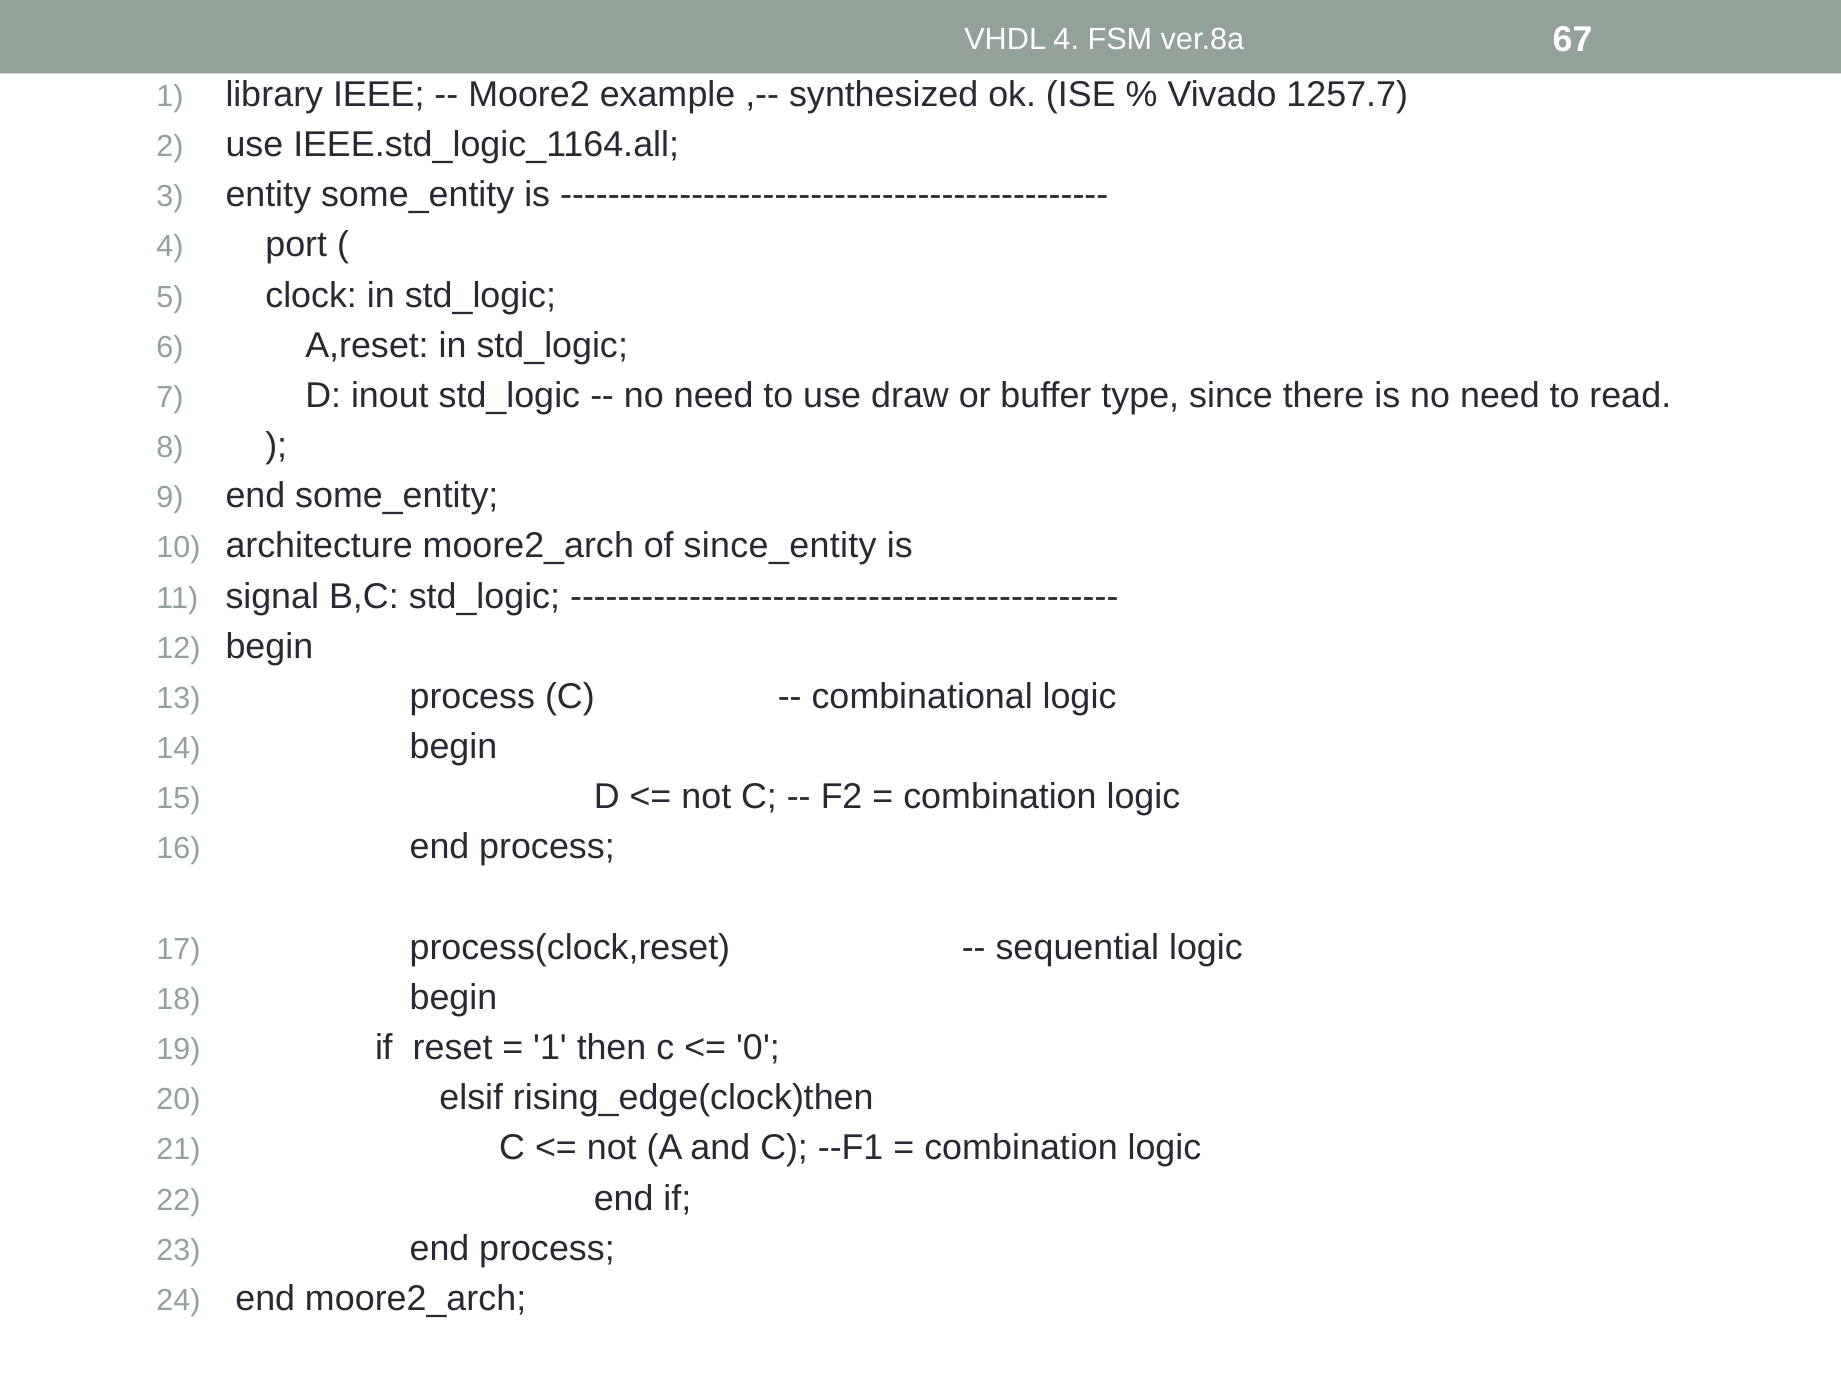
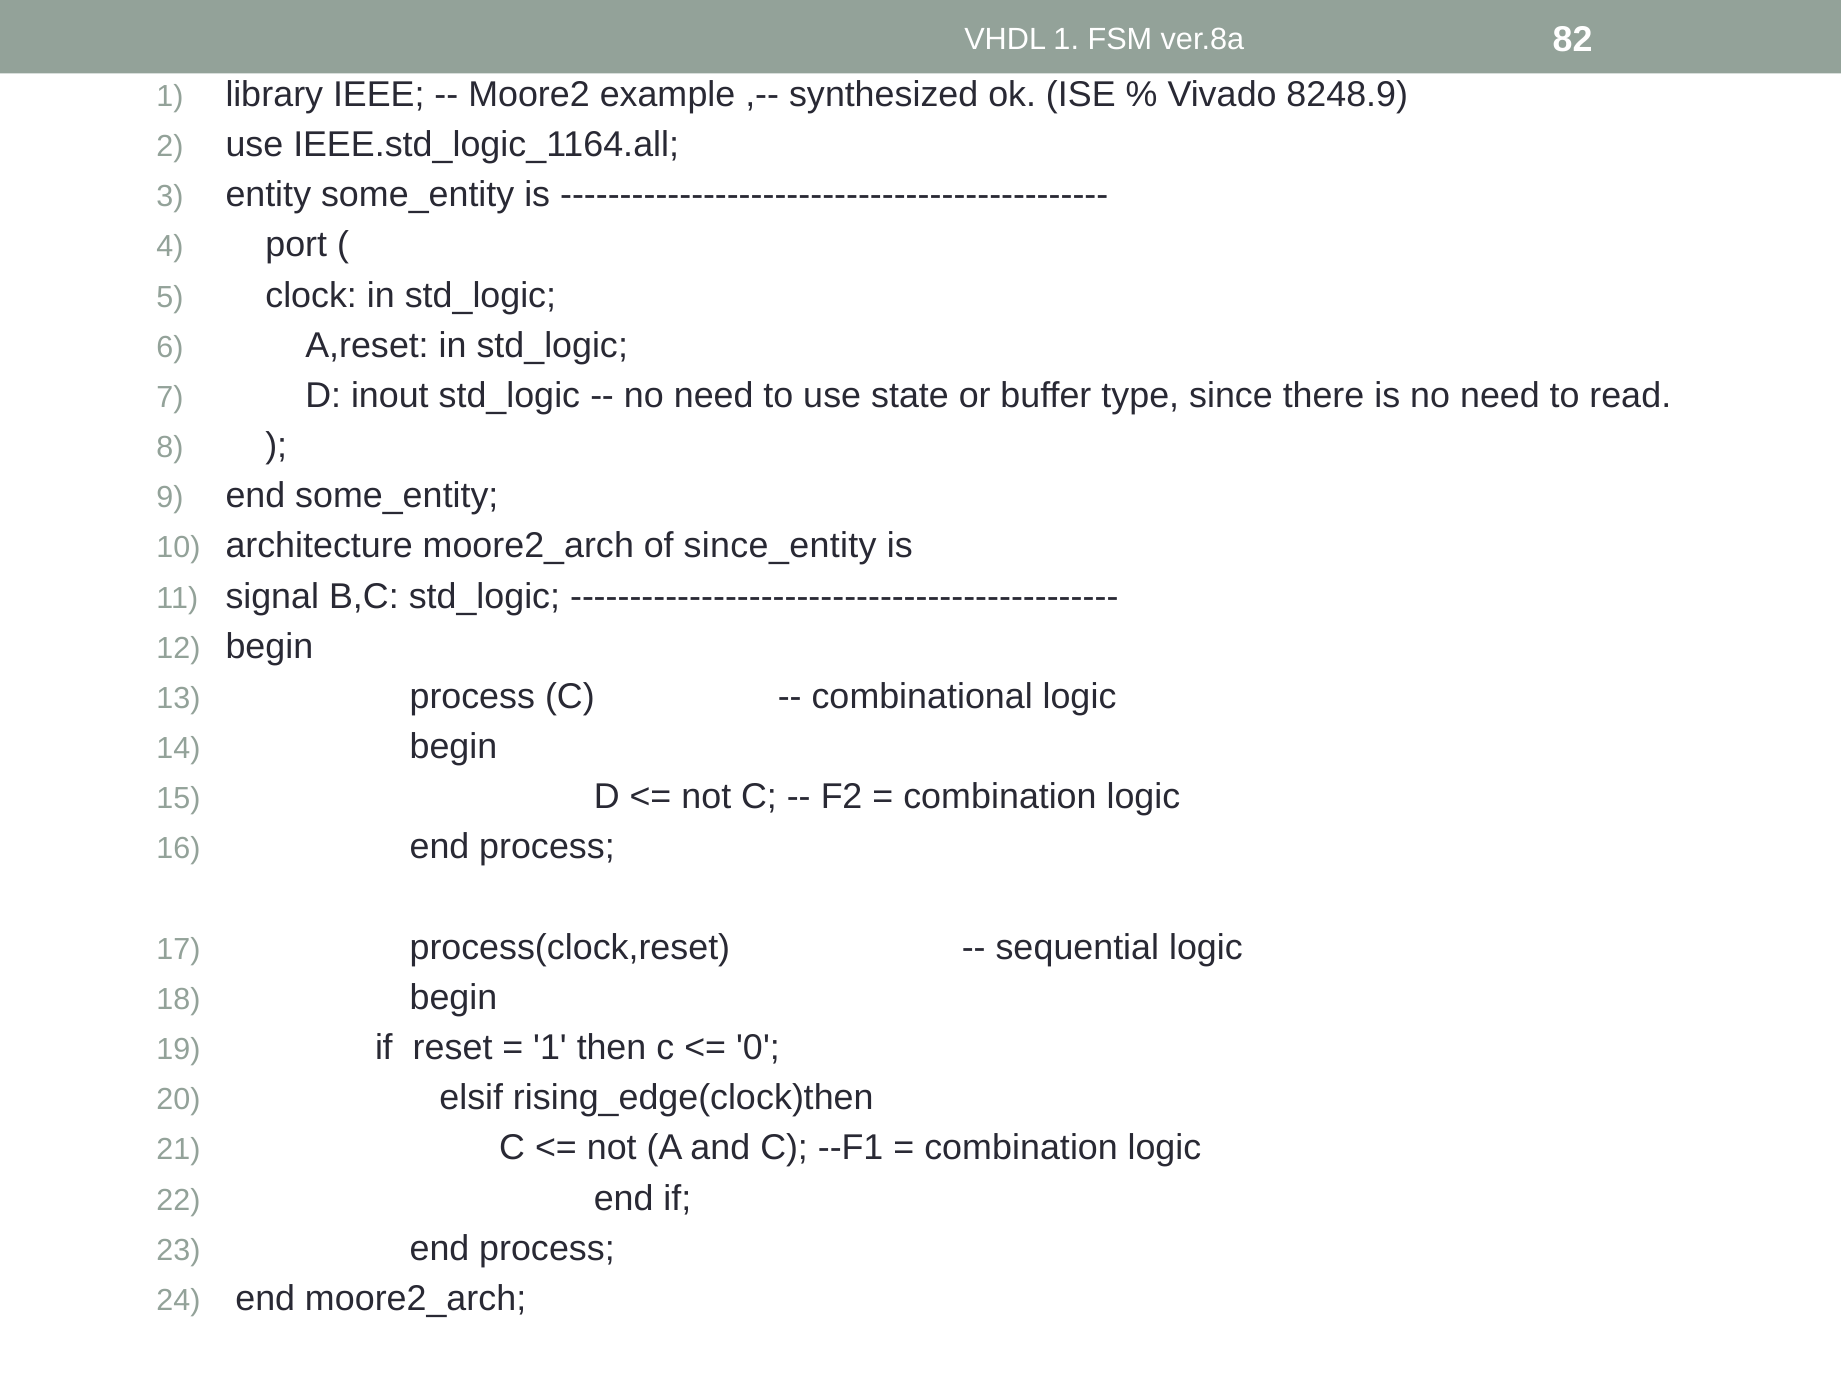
VHDL 4: 4 -> 1 (1066, 39)
67: 67 -> 82 (1573, 39)
1257.7: 1257.7 -> 8248.9 (1347, 95)
draw: draw -> state (910, 396)
